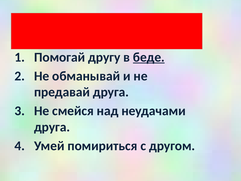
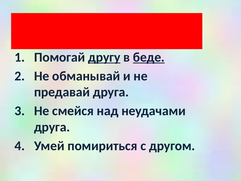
другу underline: none -> present (104, 57)
